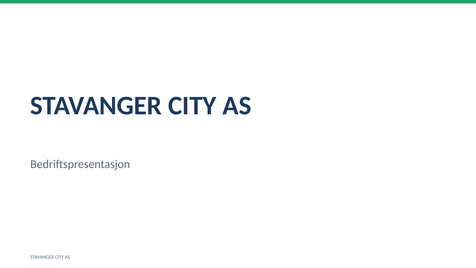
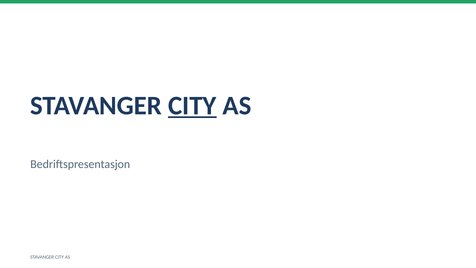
CITY underline: none -> present (192, 106)
